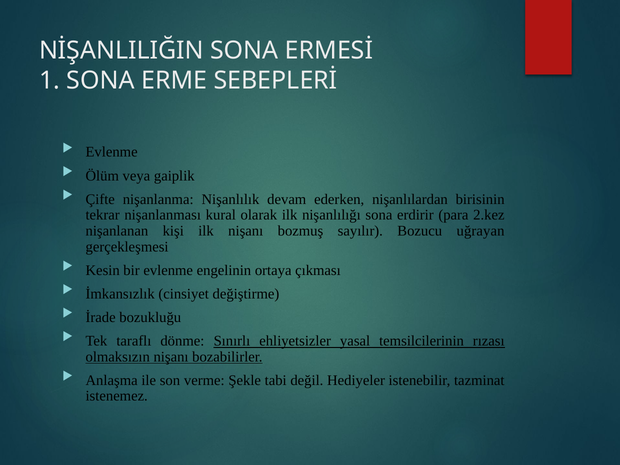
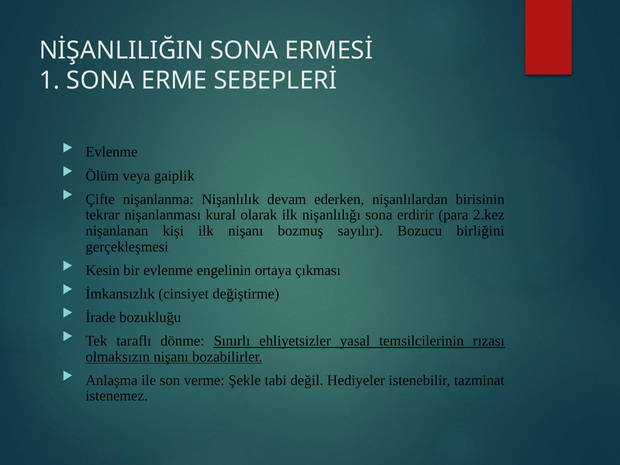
uğrayan: uğrayan -> birliğini (481, 231)
